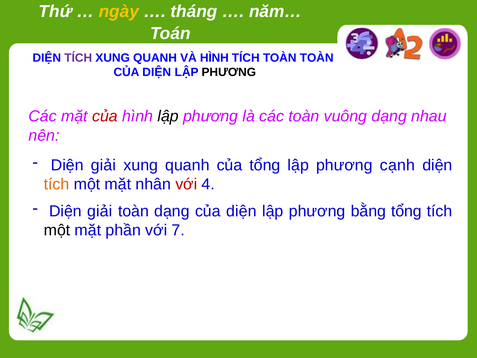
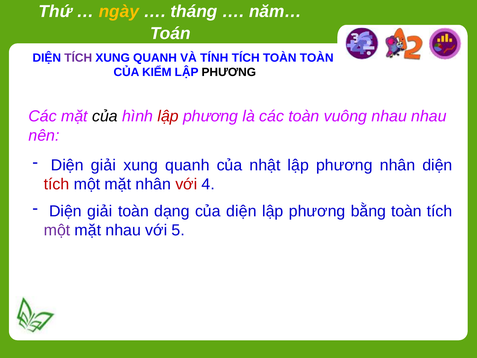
VÀ HÌNH: HÌNH -> TÍNH (214, 58)
DIỆN: DIỆN -> KIỂM (157, 72)
của colour: red -> black (105, 116)
lập colour: black -> red (168, 116)
vuông dạng: dạng -> nhau (389, 116)
của tổng: tổng -> nhật (265, 165)
phương cạnh: cạnh -> nhân (398, 165)
tích colour: orange -> red (57, 184)
bằng tổng: tổng -> toàn (407, 211)
một colour: black -> purple (57, 230)
mặt phần: phần -> nhau (123, 230)
7: 7 -> 5 (178, 230)
